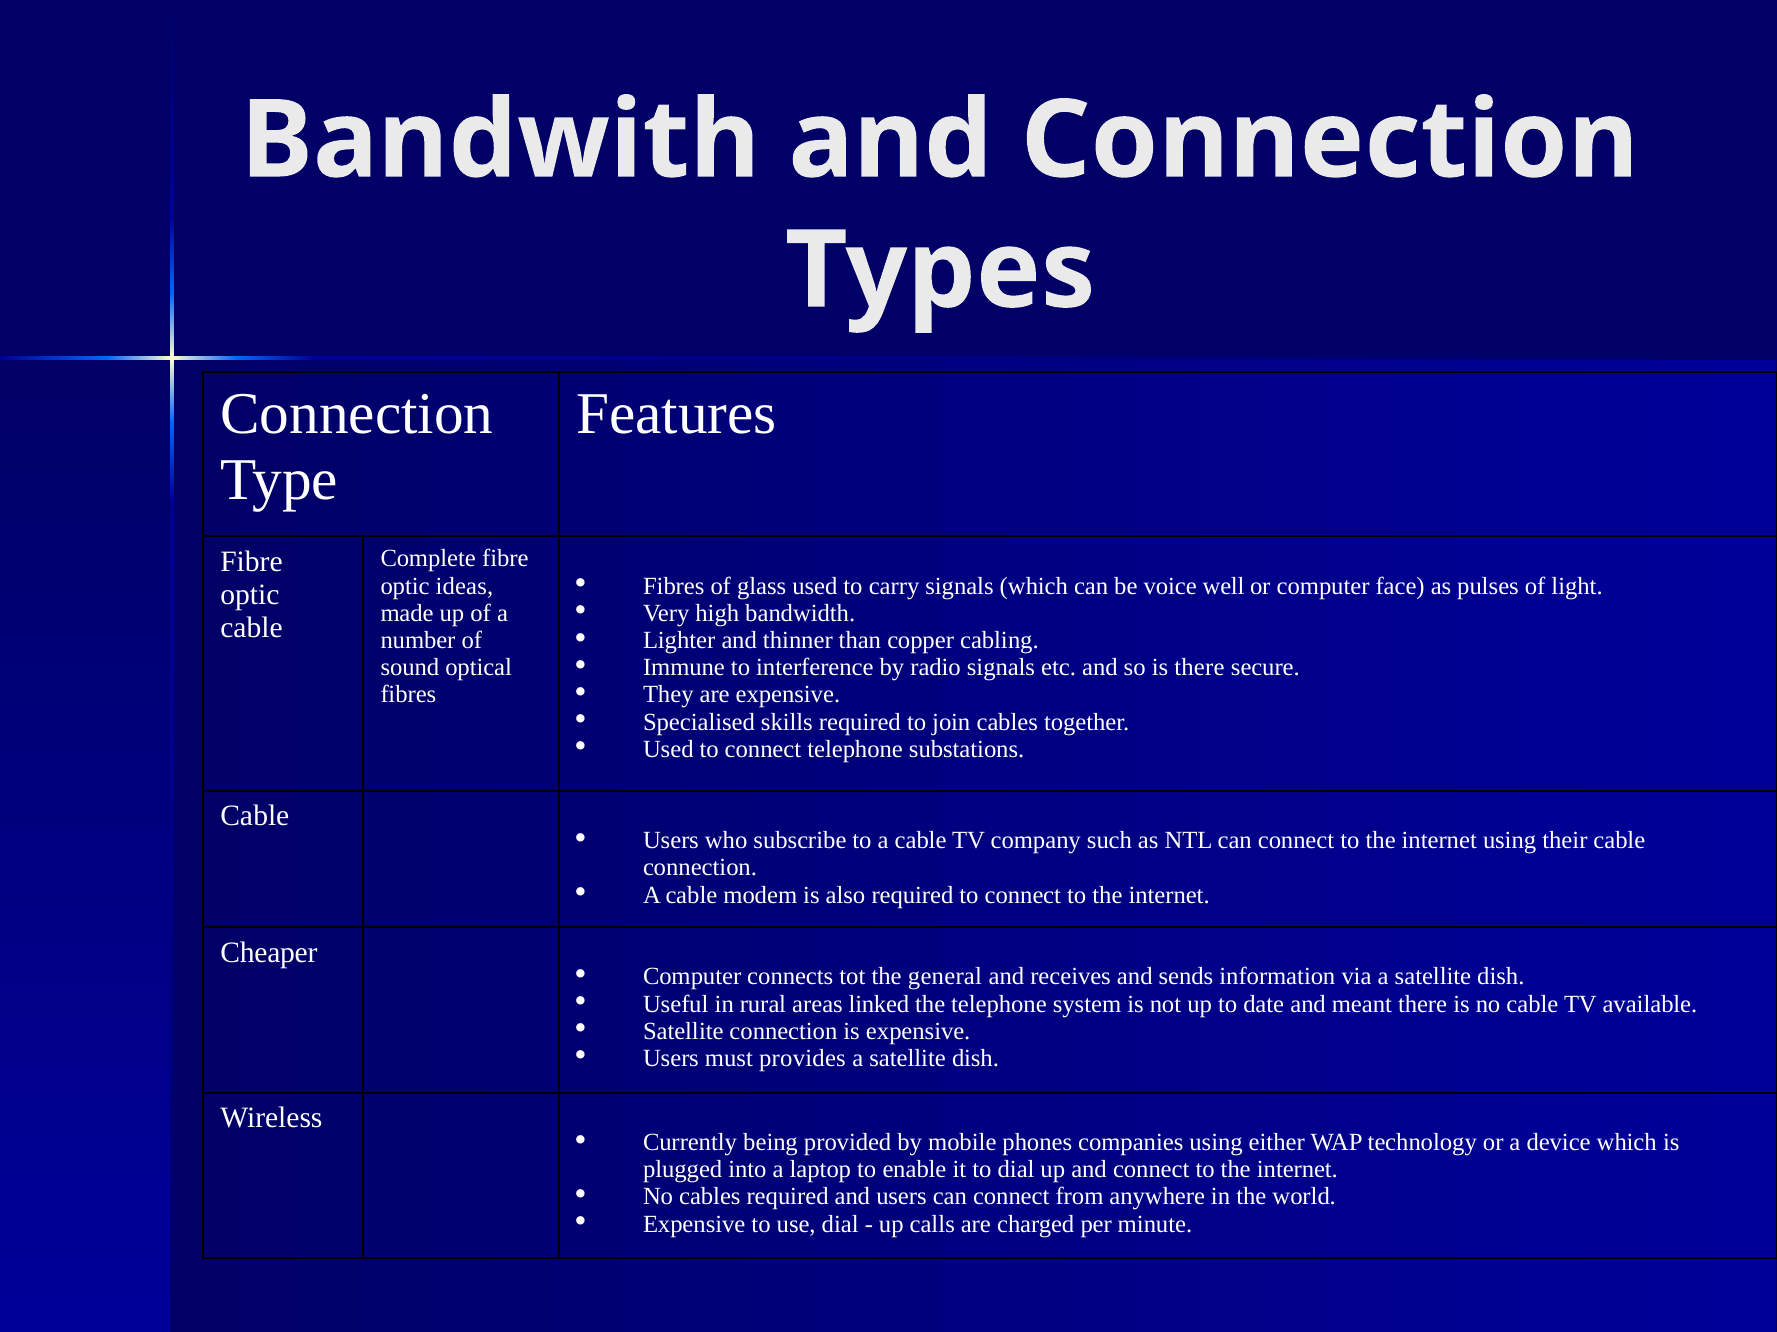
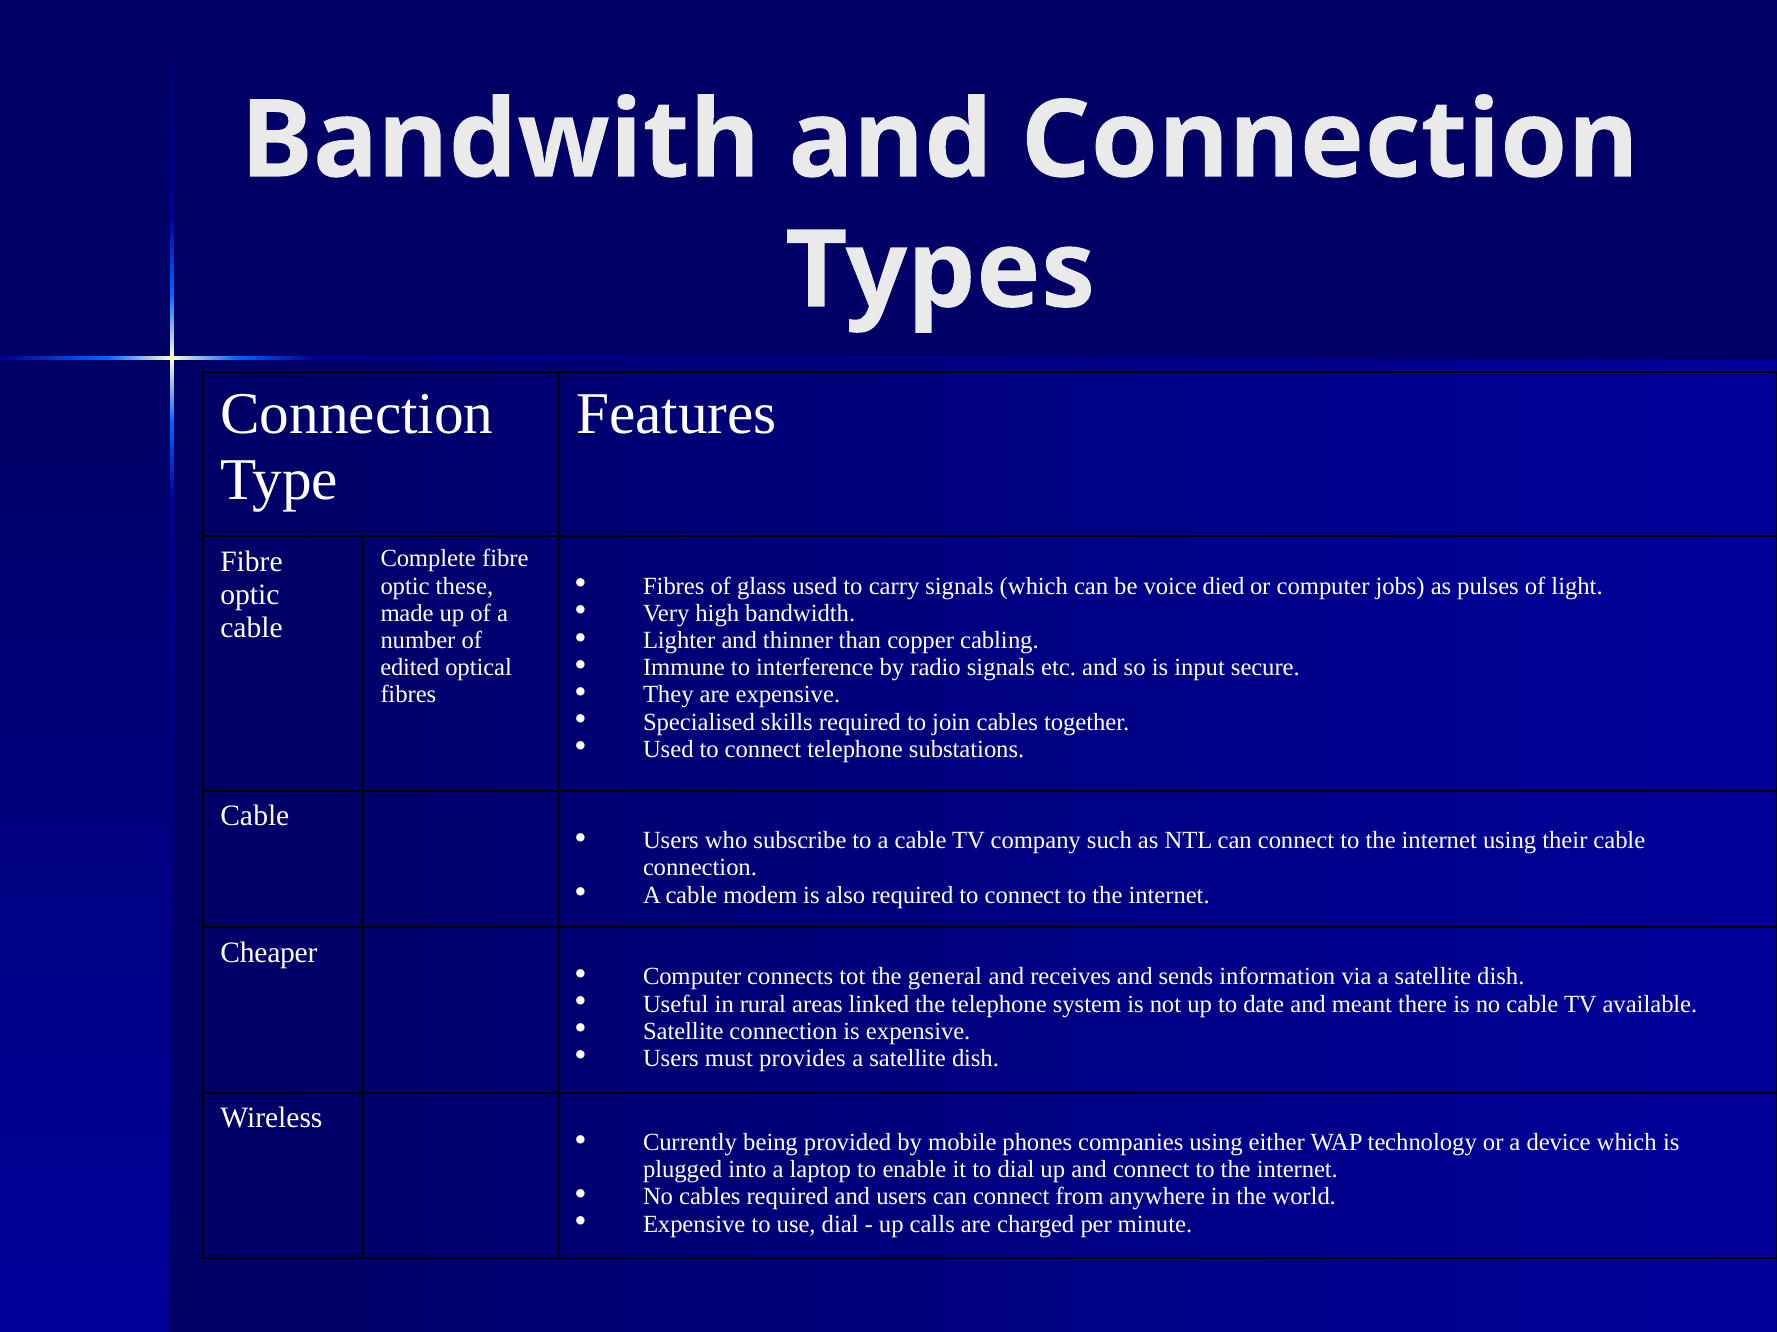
ideas: ideas -> these (464, 586)
well: well -> died (1224, 586)
face: face -> jobs (1400, 586)
sound: sound -> edited (410, 668)
is there: there -> input (1200, 668)
